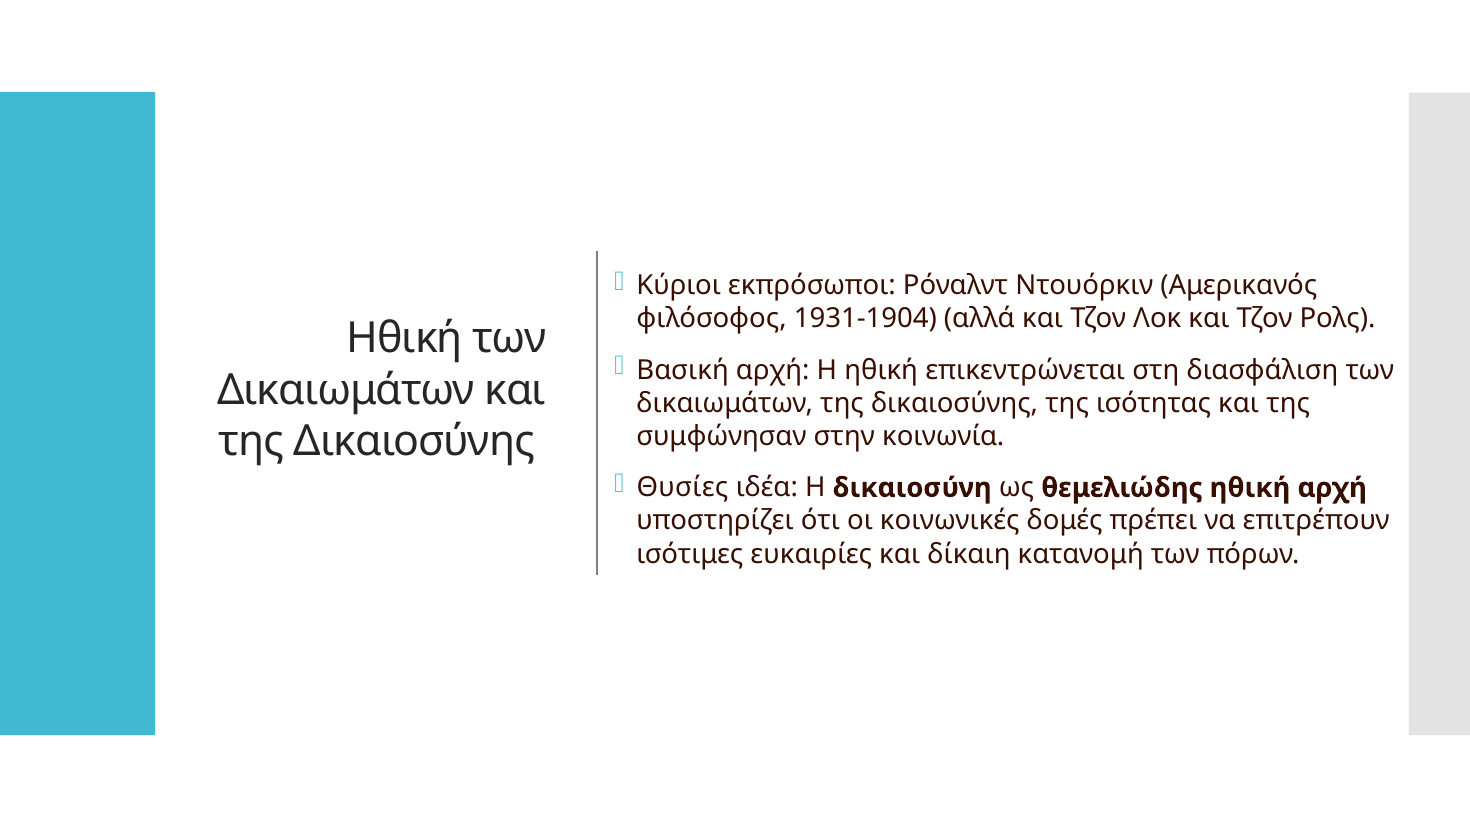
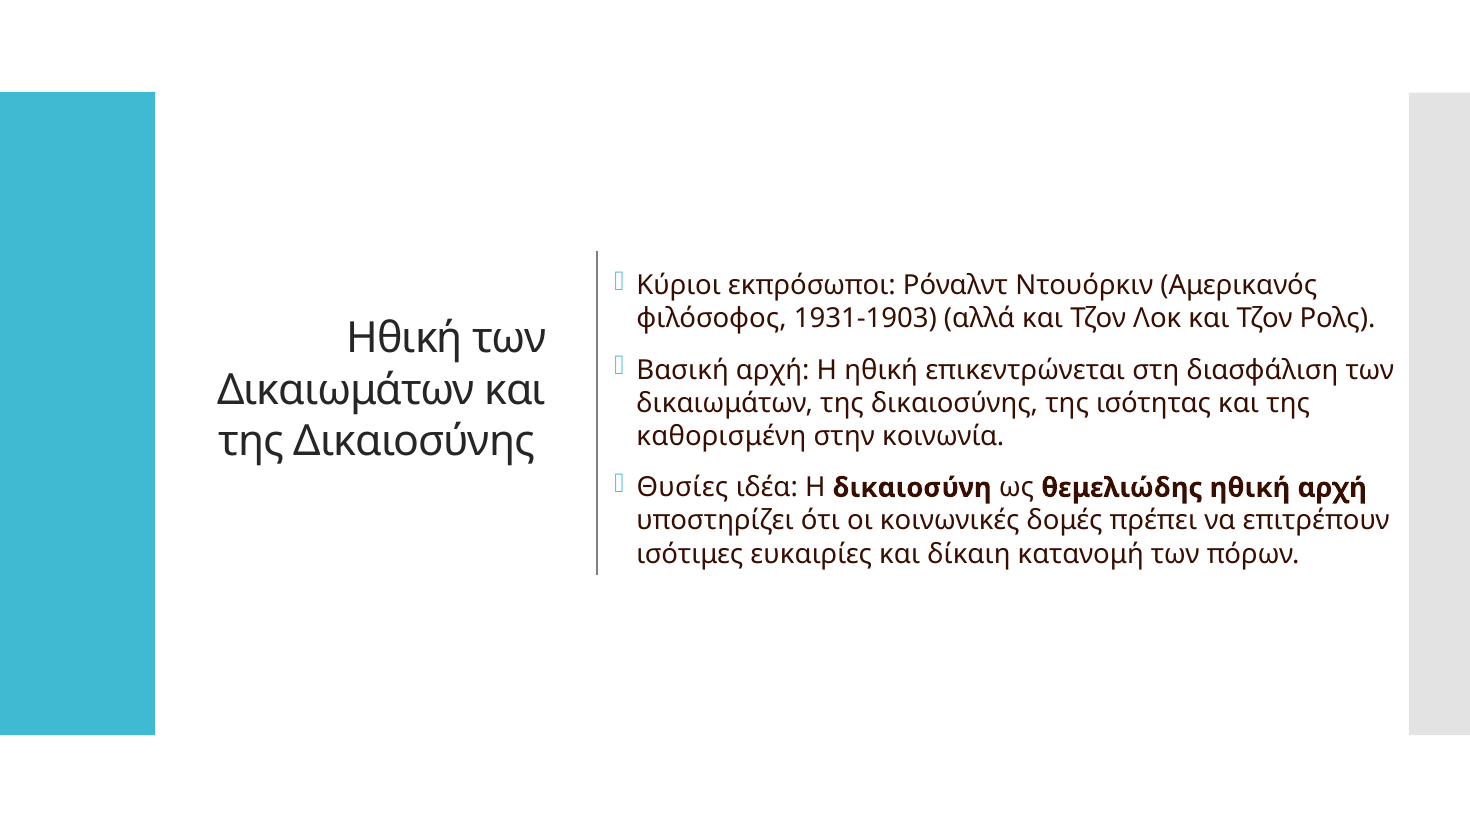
1931-1904: 1931-1904 -> 1931-1903 (865, 319)
συμφώνησαν: συμφώνησαν -> καθορισμένη (721, 436)
